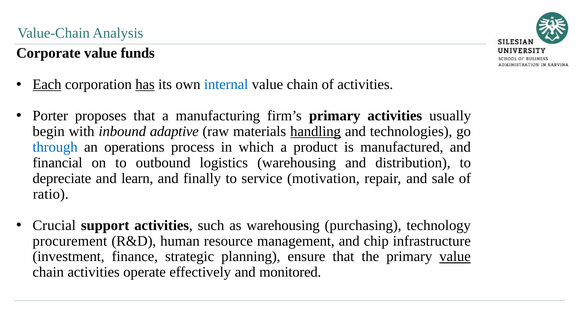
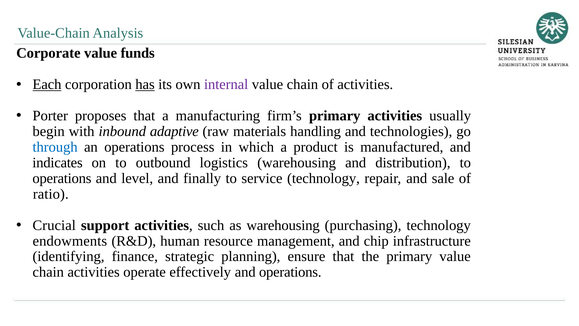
internal colour: blue -> purple (226, 84)
handling underline: present -> none (316, 131)
financial: financial -> indicates (58, 163)
depreciate: depreciate -> operations (62, 178)
learn: learn -> level (137, 178)
service motivation: motivation -> technology (323, 178)
procurement: procurement -> endowments (70, 241)
investment: investment -> identifying (69, 256)
value underline: present -> none (455, 256)
and monitored: monitored -> operations (290, 272)
